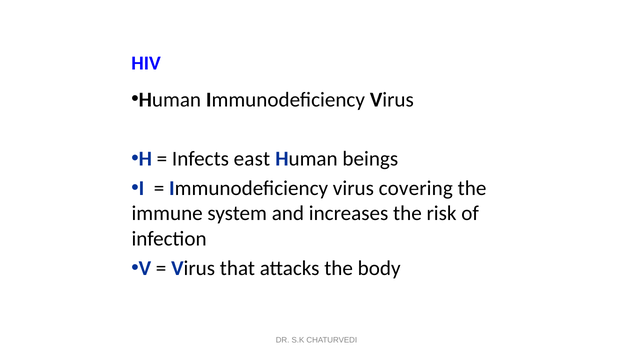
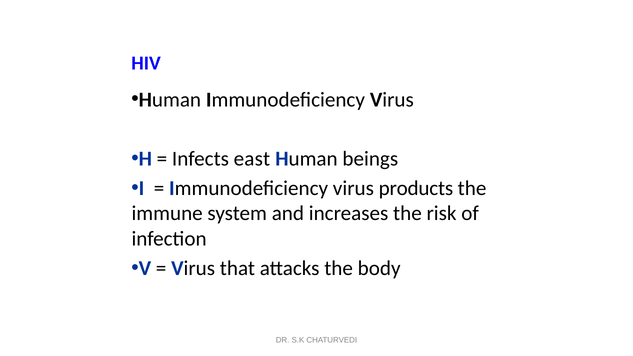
covering: covering -> products (416, 188)
